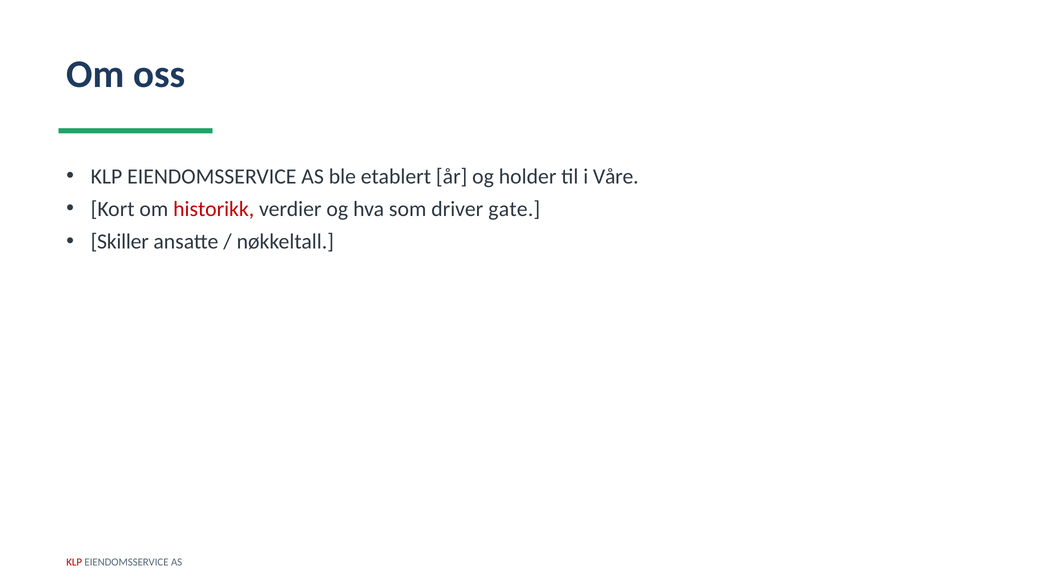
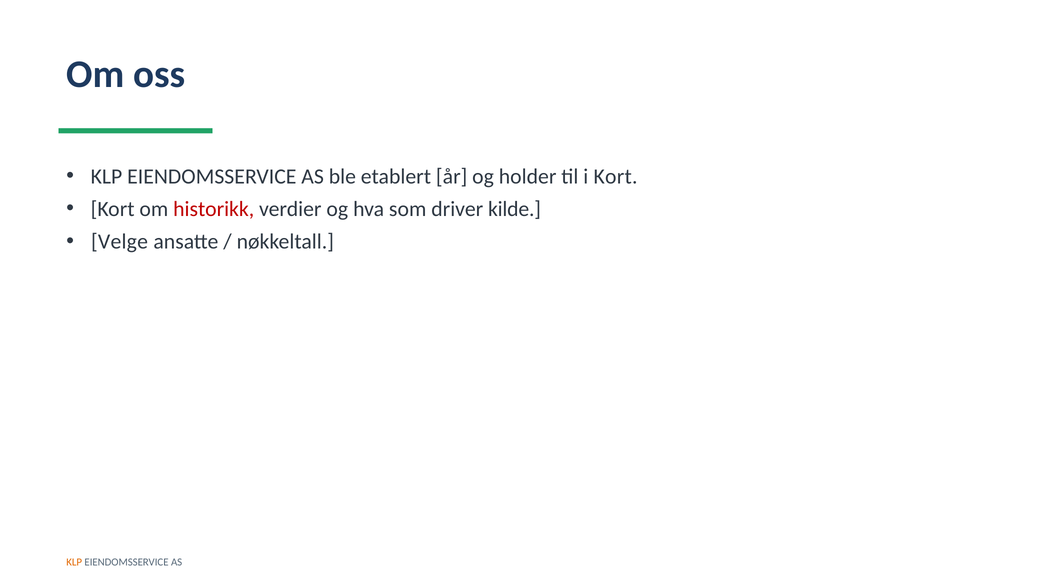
i Våre: Våre -> Kort (616, 176)
gate: gate -> kilde (515, 209)
Skiller: Skiller -> Velge (120, 242)
KLP colour: red -> orange (74, 562)
